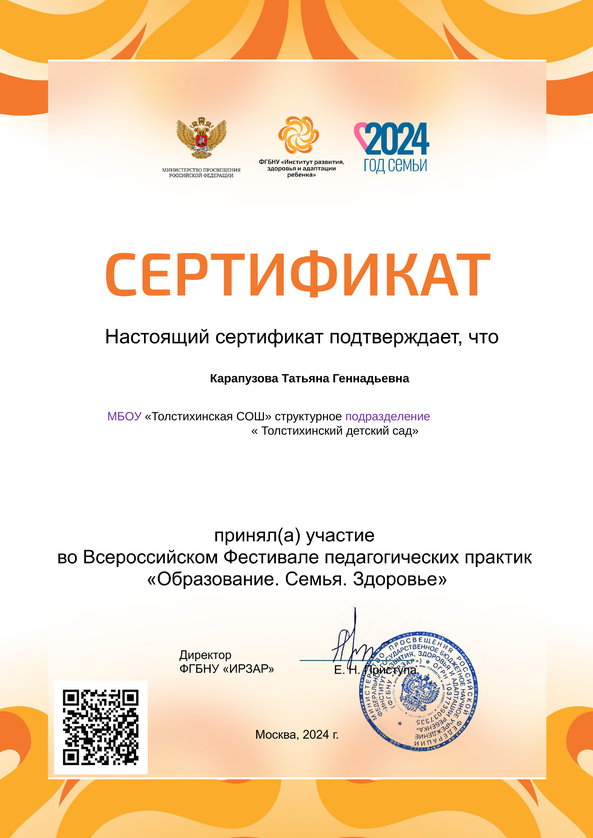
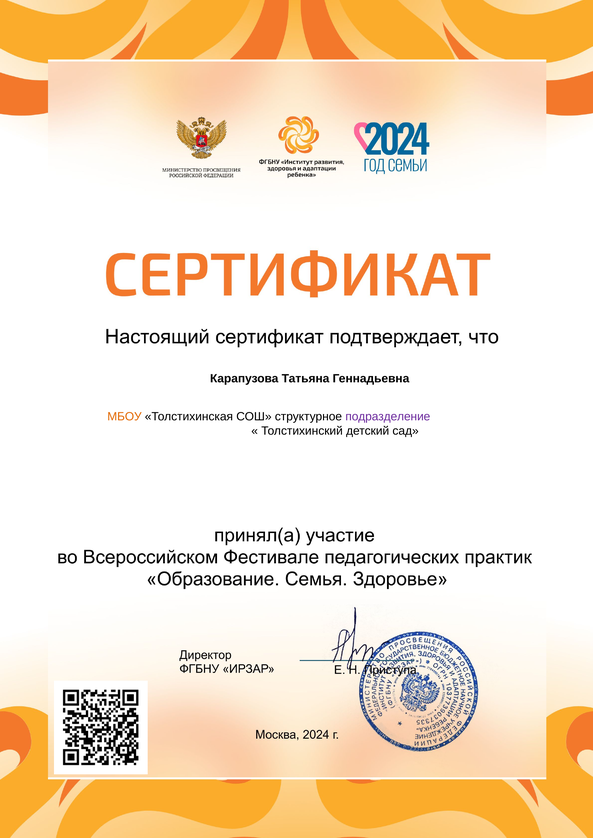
МБОУ colour: purple -> orange (124, 417)
